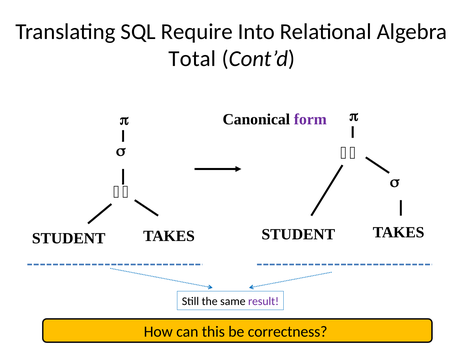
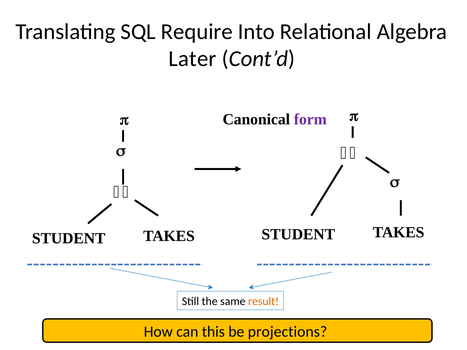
Total: Total -> Later (192, 59)
result colour: purple -> orange (263, 301)
correctness: correctness -> projections (288, 332)
